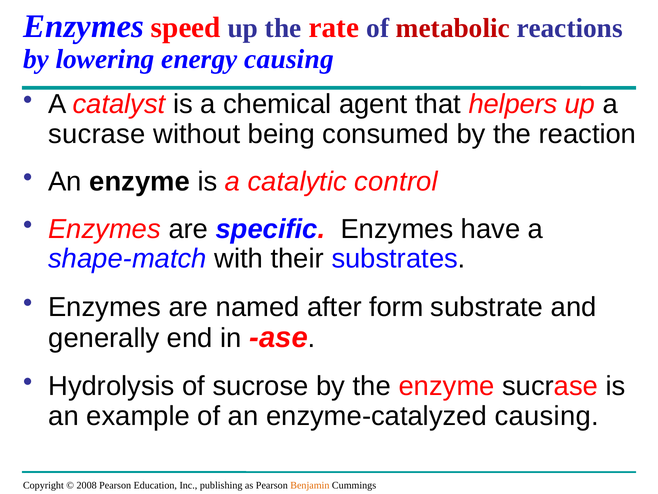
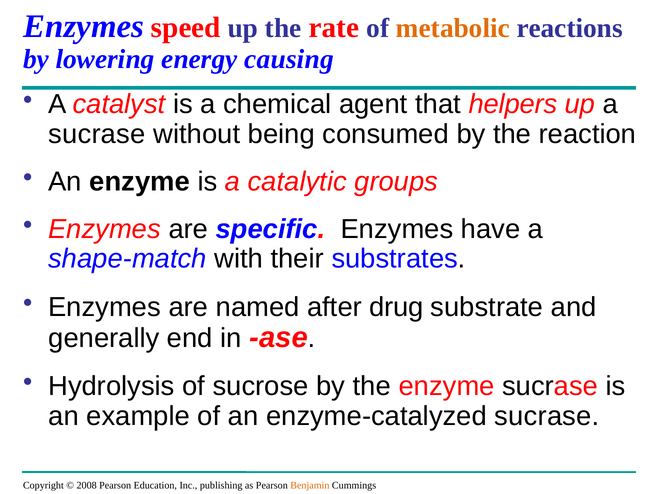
metabolic colour: red -> orange (453, 28)
control: control -> groups (396, 181)
form: form -> drug (396, 307)
enzyme-catalyzed causing: causing -> sucrase (547, 416)
